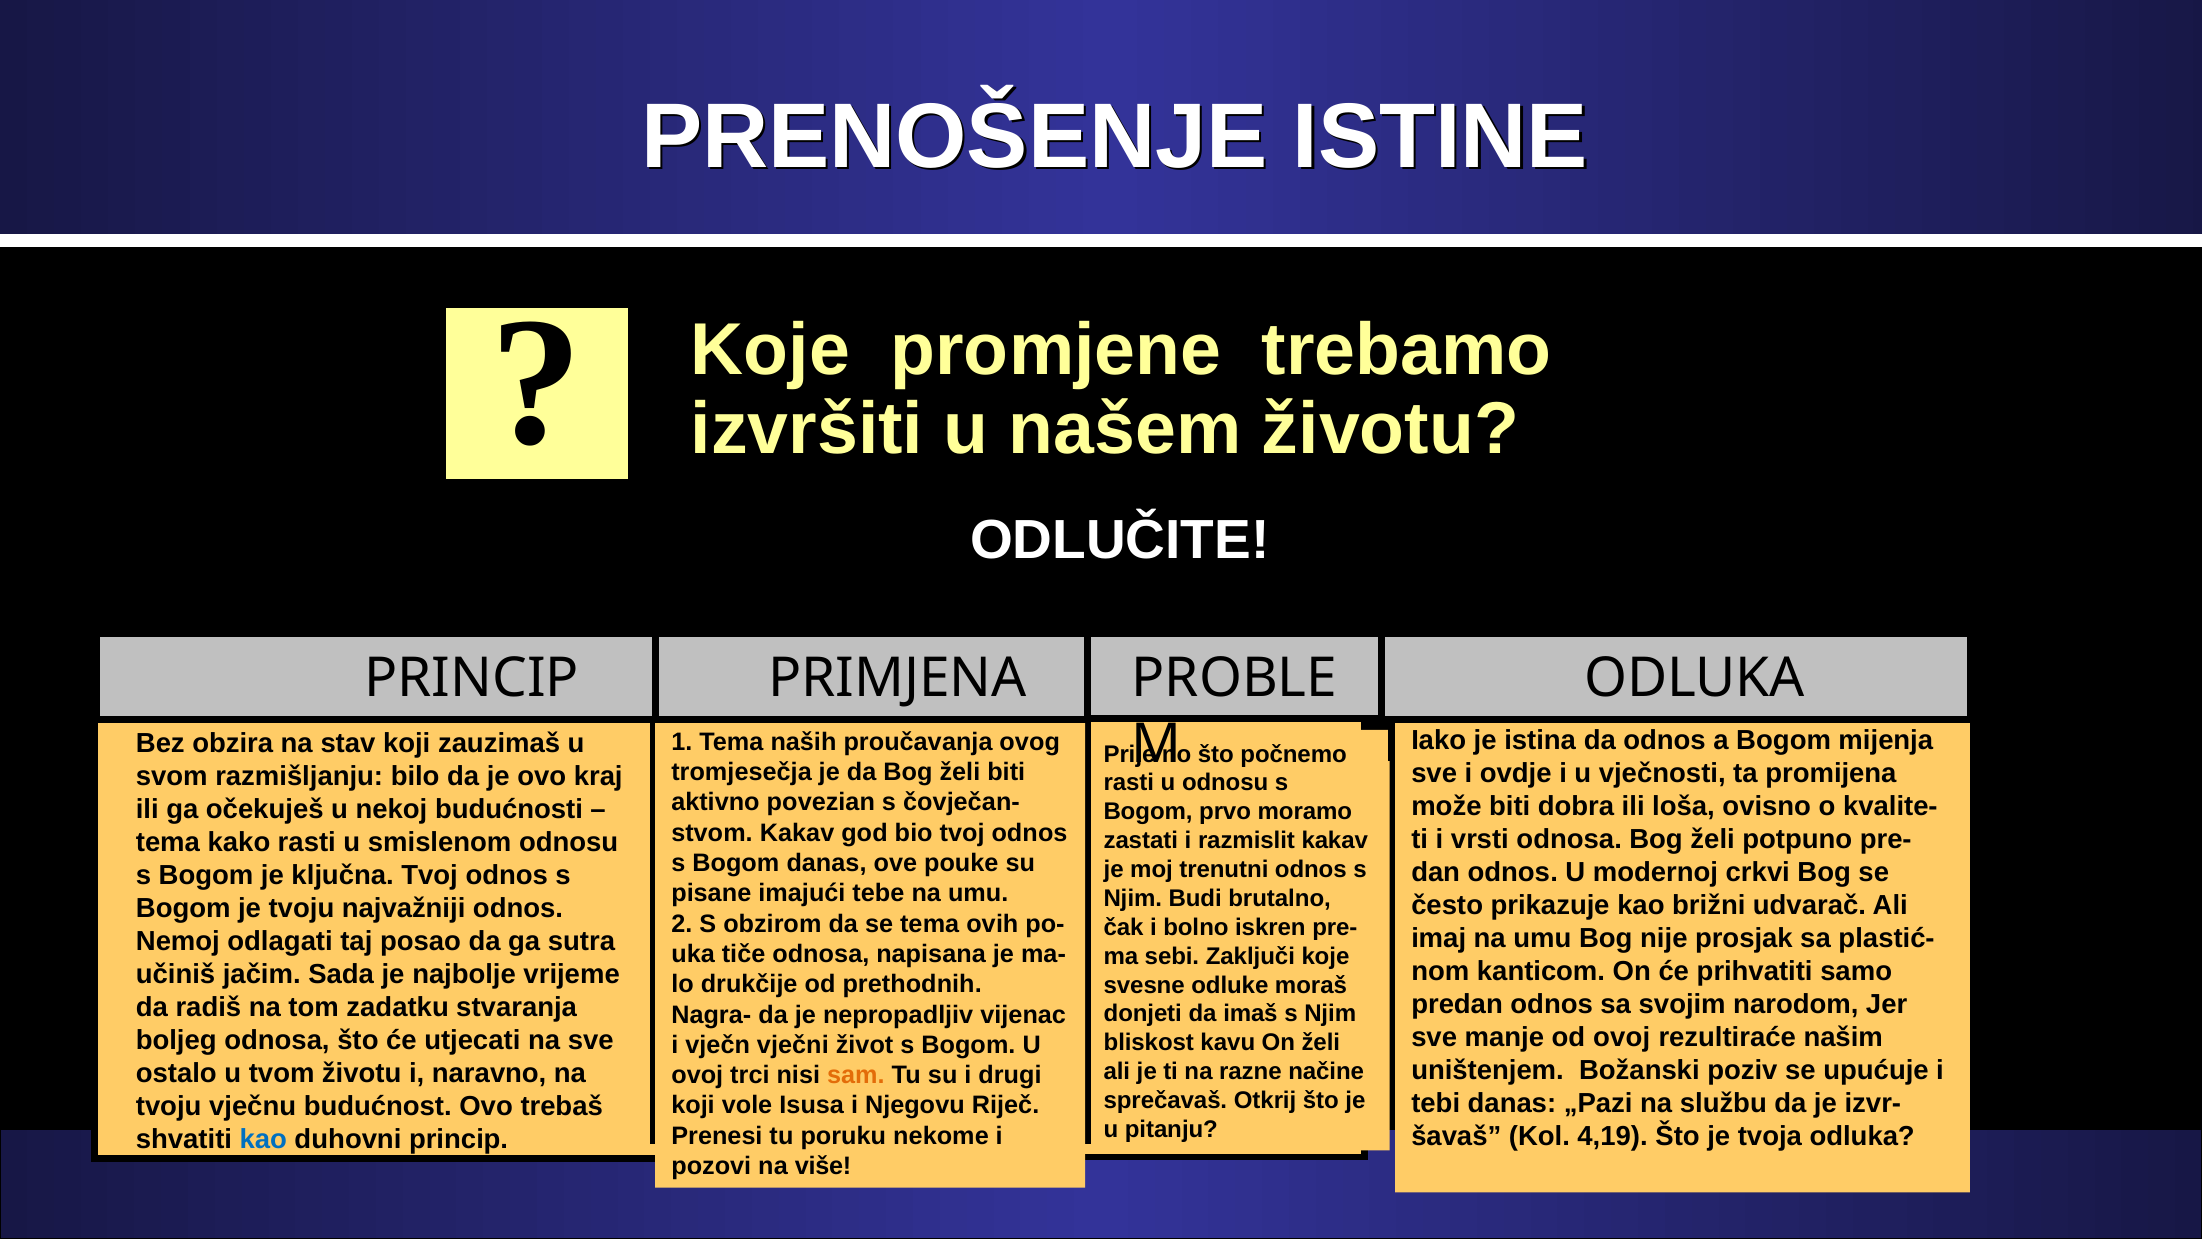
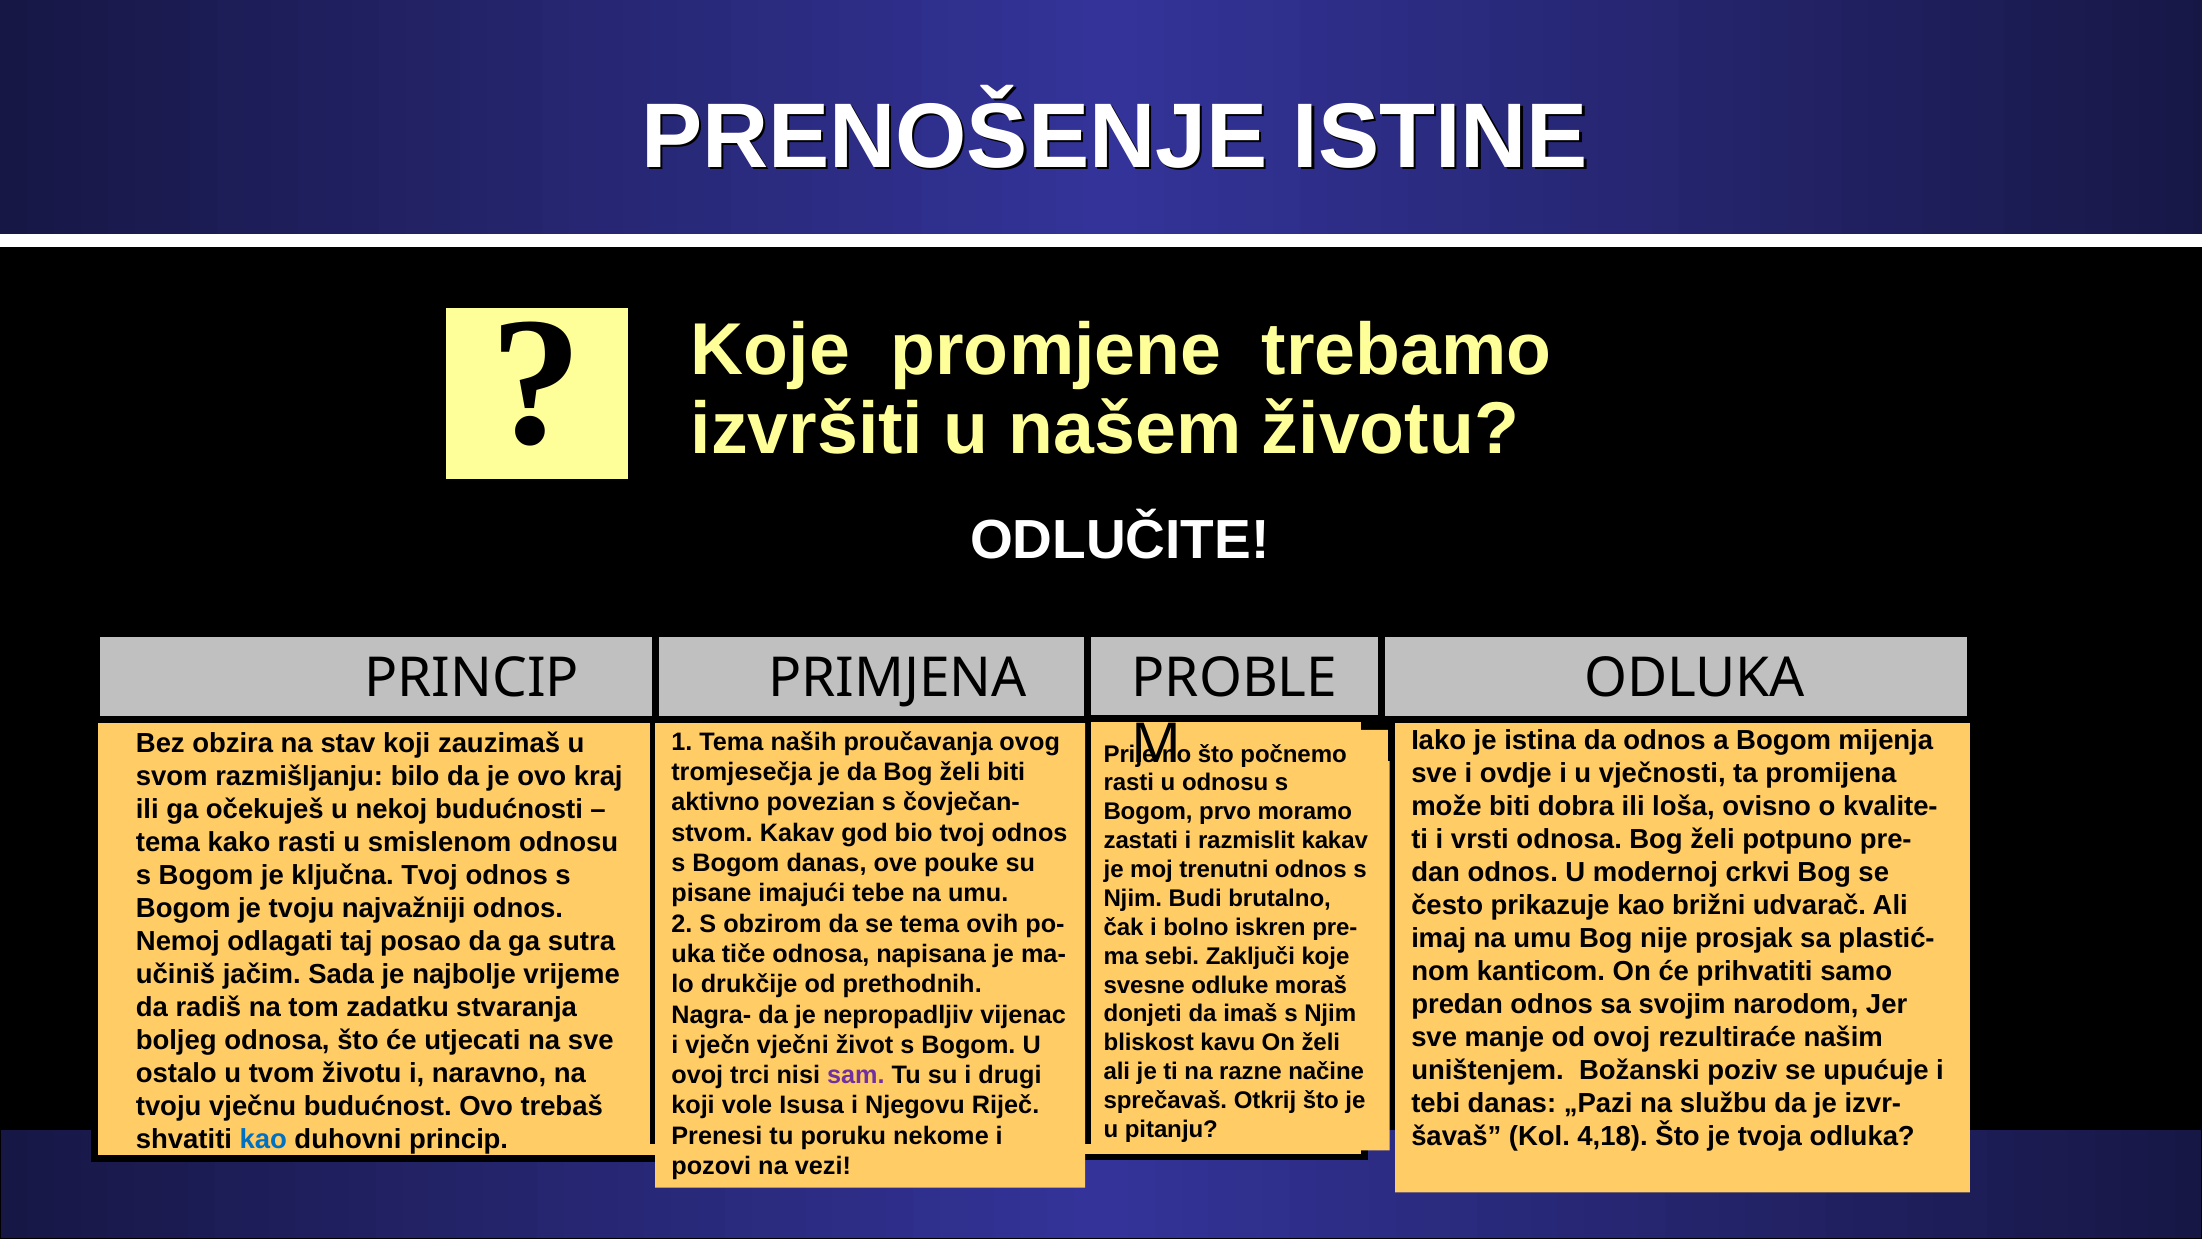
sam colour: orange -> purple (856, 1075)
4,19: 4,19 -> 4,18 (1613, 1136)
više: više -> vezi (823, 1166)
